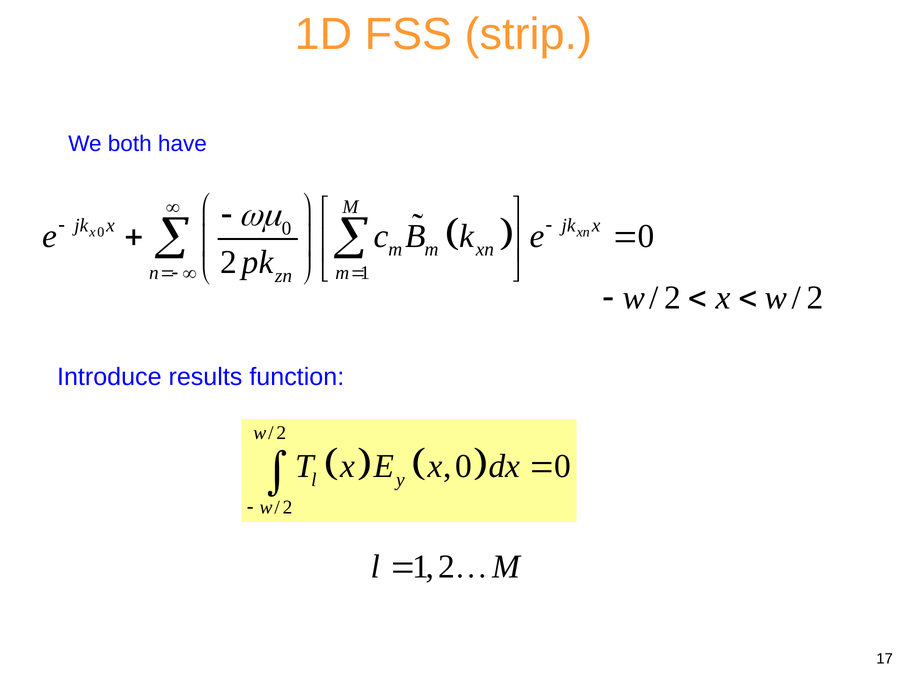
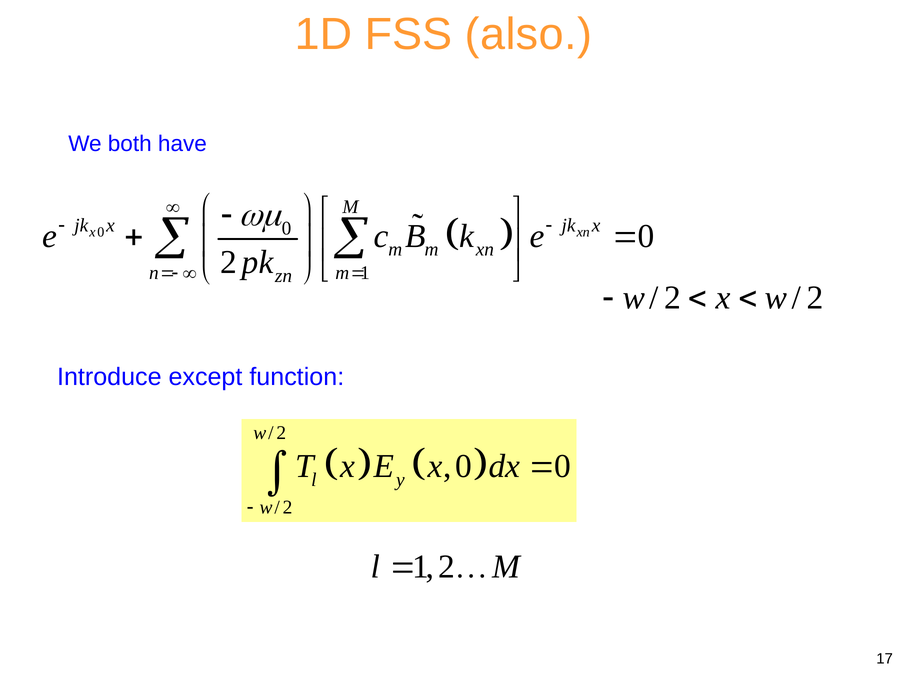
strip: strip -> also (528, 35)
results: results -> except (205, 377)
